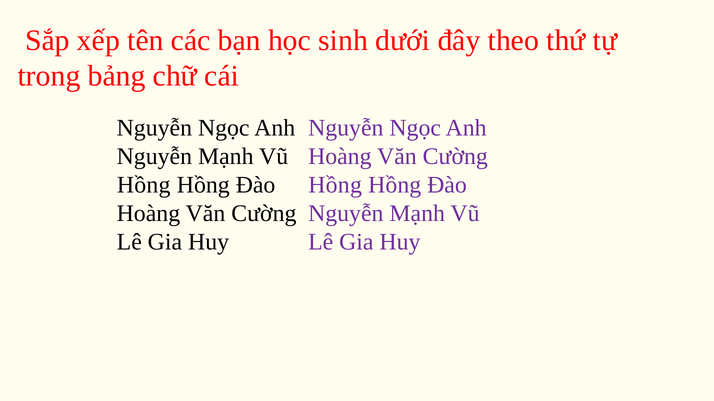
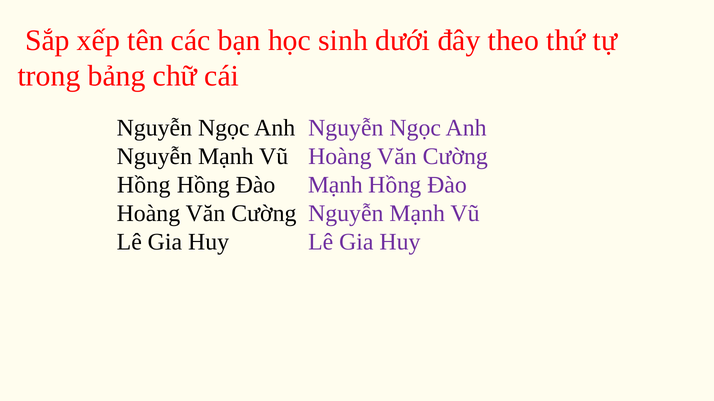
Hồng: Hồng -> Mạnh (335, 185)
